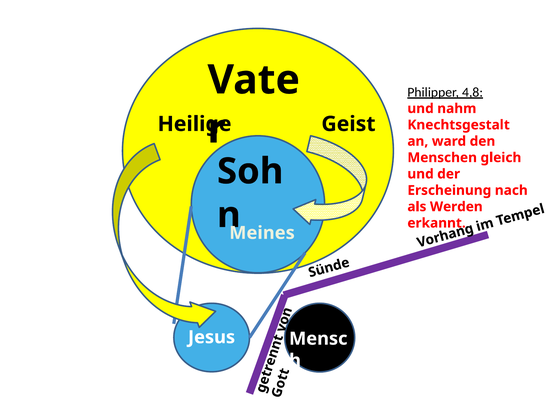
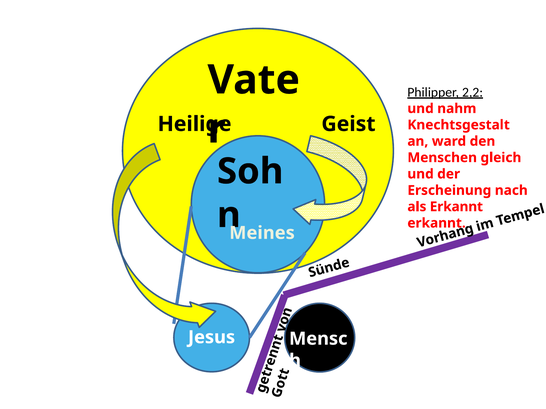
4,8: 4,8 -> 2,2 (473, 92)
als Werden: Werden -> Erkannt (456, 207)
